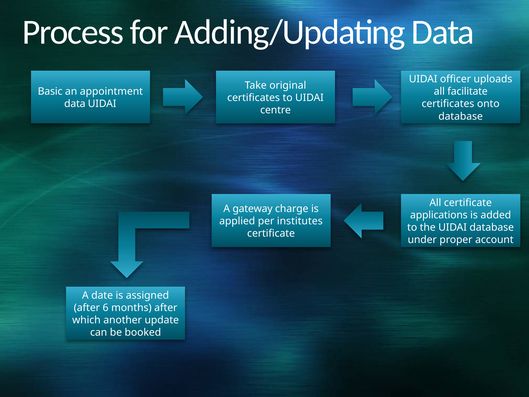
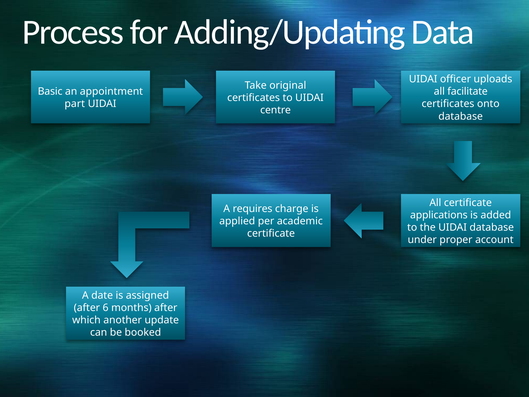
data: data -> part (75, 104)
gateway: gateway -> requires (253, 209)
institutes: institutes -> academic (300, 221)
